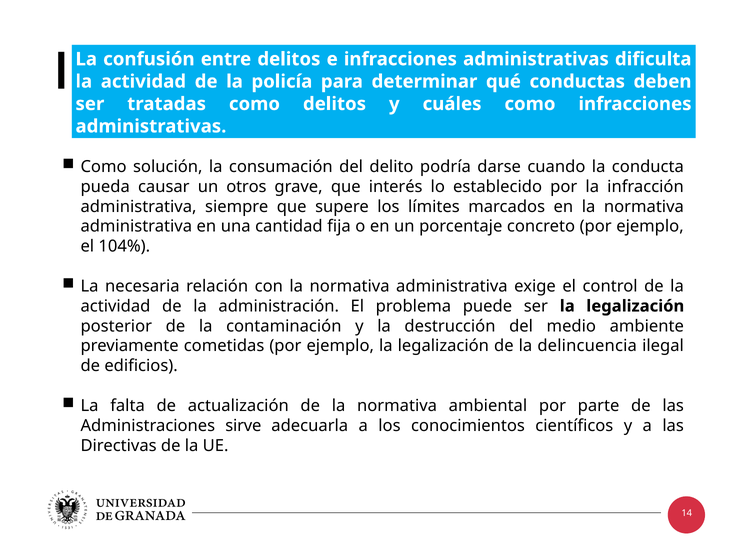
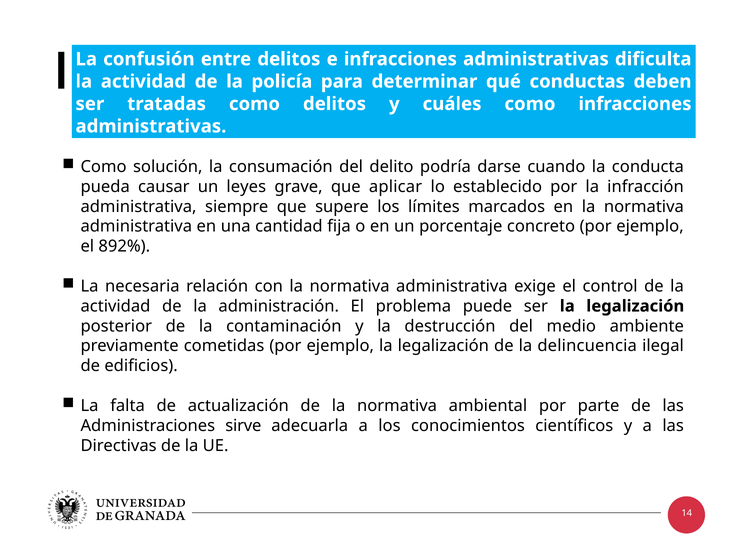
otros: otros -> leyes (246, 186)
interés: interés -> aplicar (396, 186)
104%: 104% -> 892% (124, 246)
